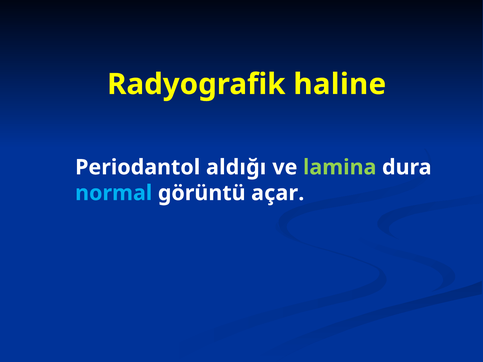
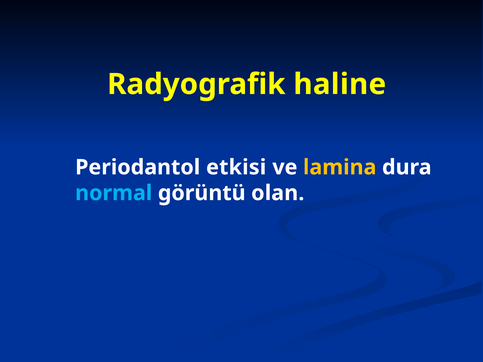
aldığı: aldığı -> etkisi (236, 167)
lamina colour: light green -> yellow (340, 167)
açar: açar -> olan (278, 193)
